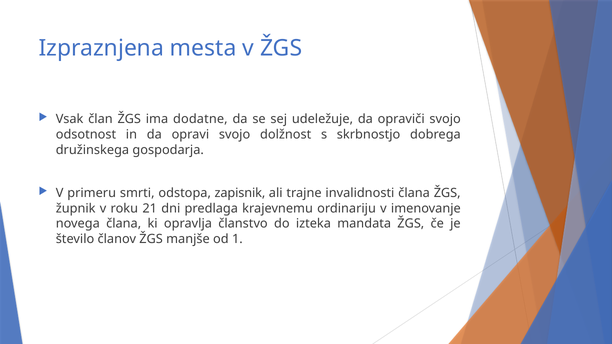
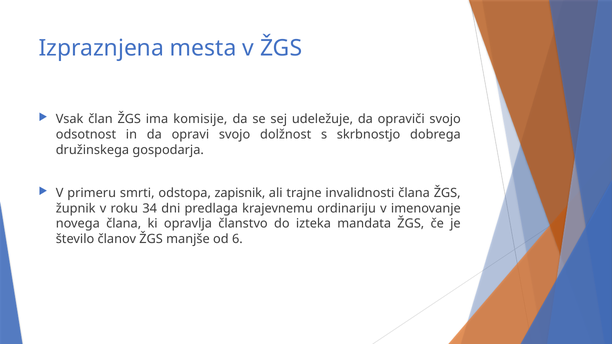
dodatne: dodatne -> komisije (200, 119)
21: 21 -> 34 (150, 209)
1: 1 -> 6 (237, 239)
